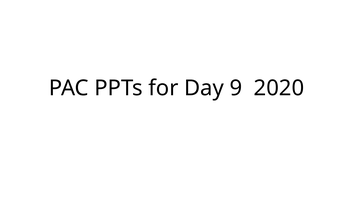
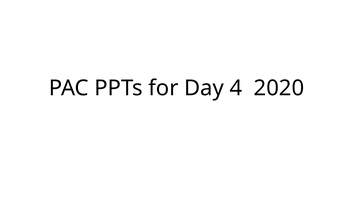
9: 9 -> 4 (236, 88)
